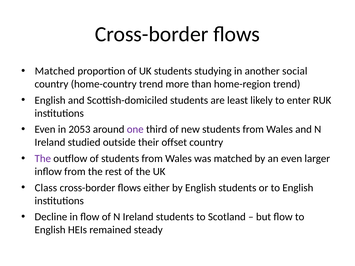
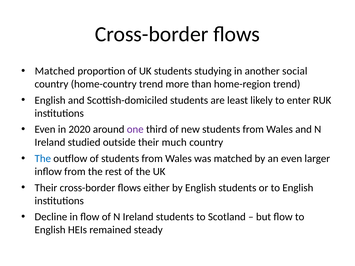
2053: 2053 -> 2020 (80, 130)
offset: offset -> much (174, 143)
The colour: purple -> blue (43, 159)
Class: Class -> Their (46, 188)
